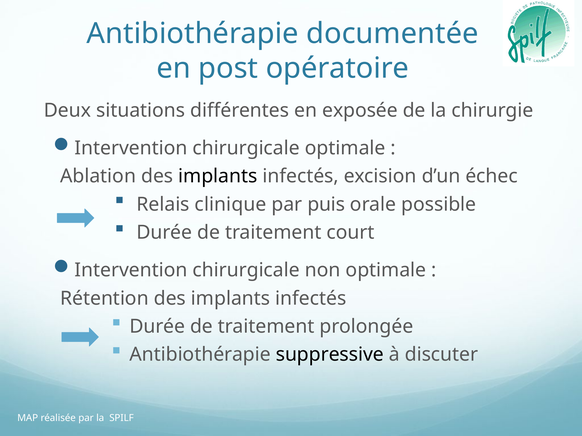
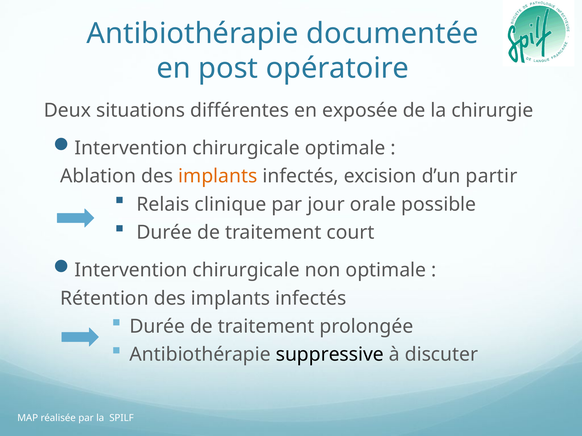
implants colour: black -> orange (218, 176)
échec: échec -> partir (491, 176)
puis: puis -> jour (326, 205)
